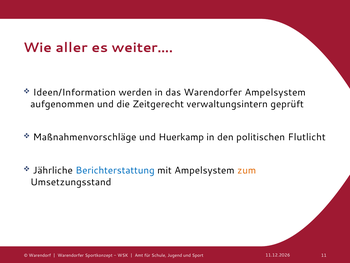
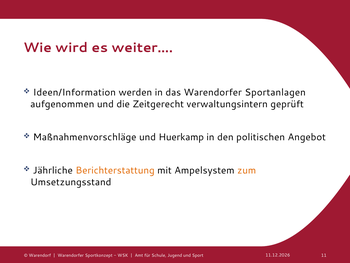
aller: aller -> wird (72, 47)
Warendorfer Ampelsystem: Ampelsystem -> Sportanlagen (275, 92)
Flutlicht: Flutlicht -> Angebot (307, 137)
Berichterstattung colour: blue -> orange (115, 170)
